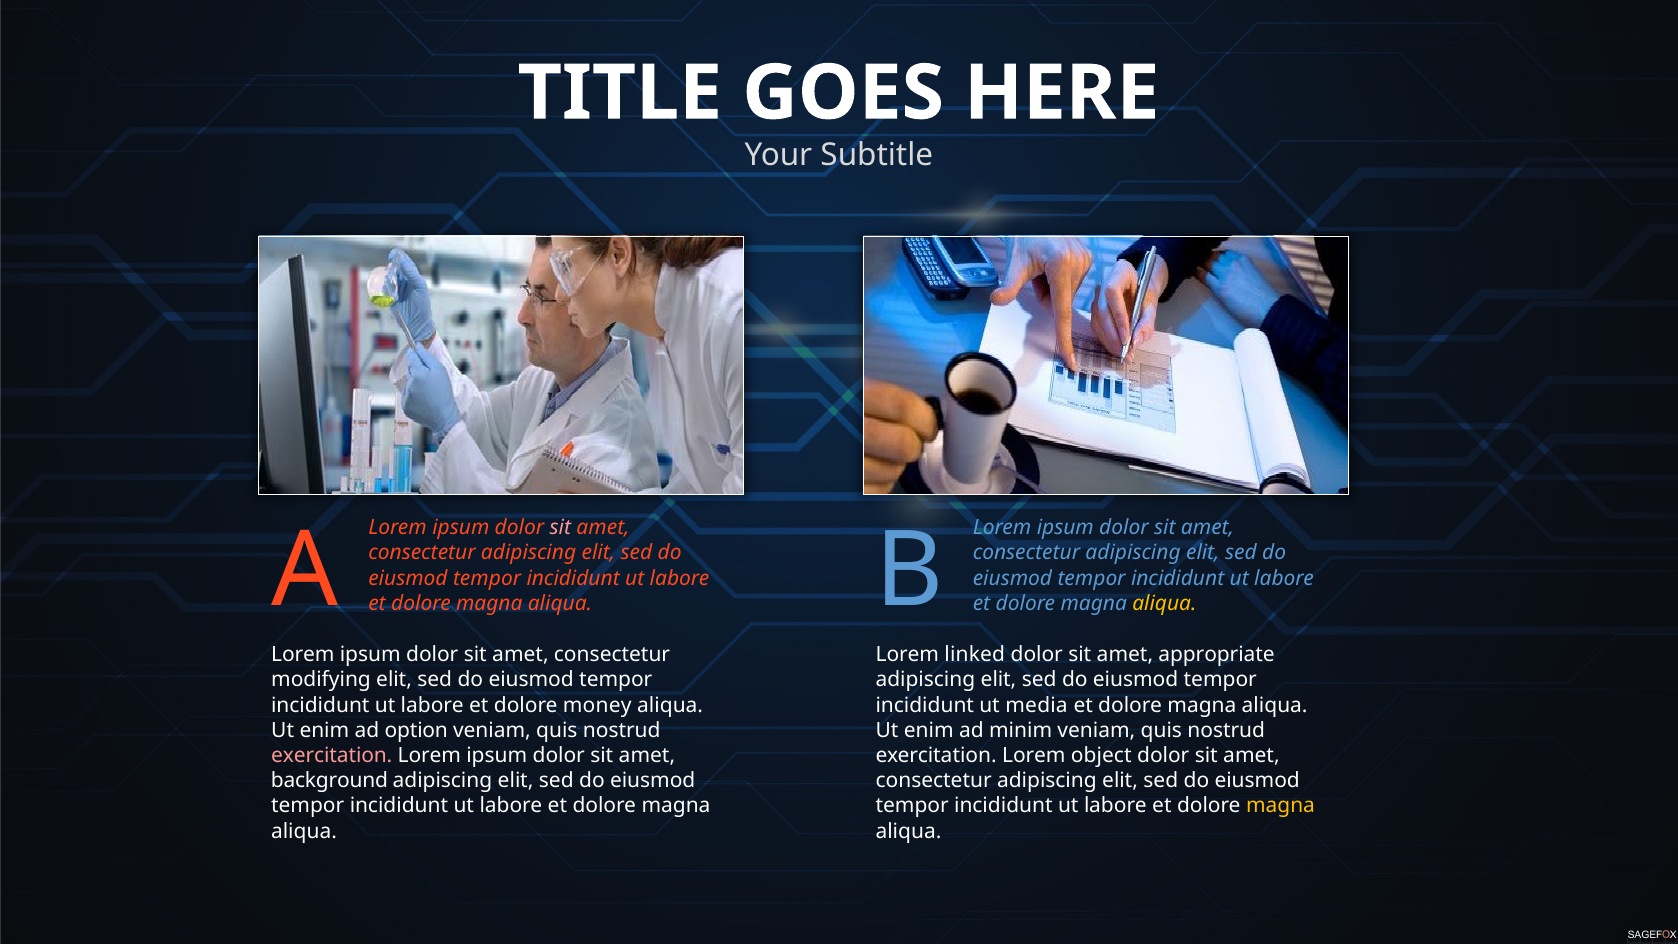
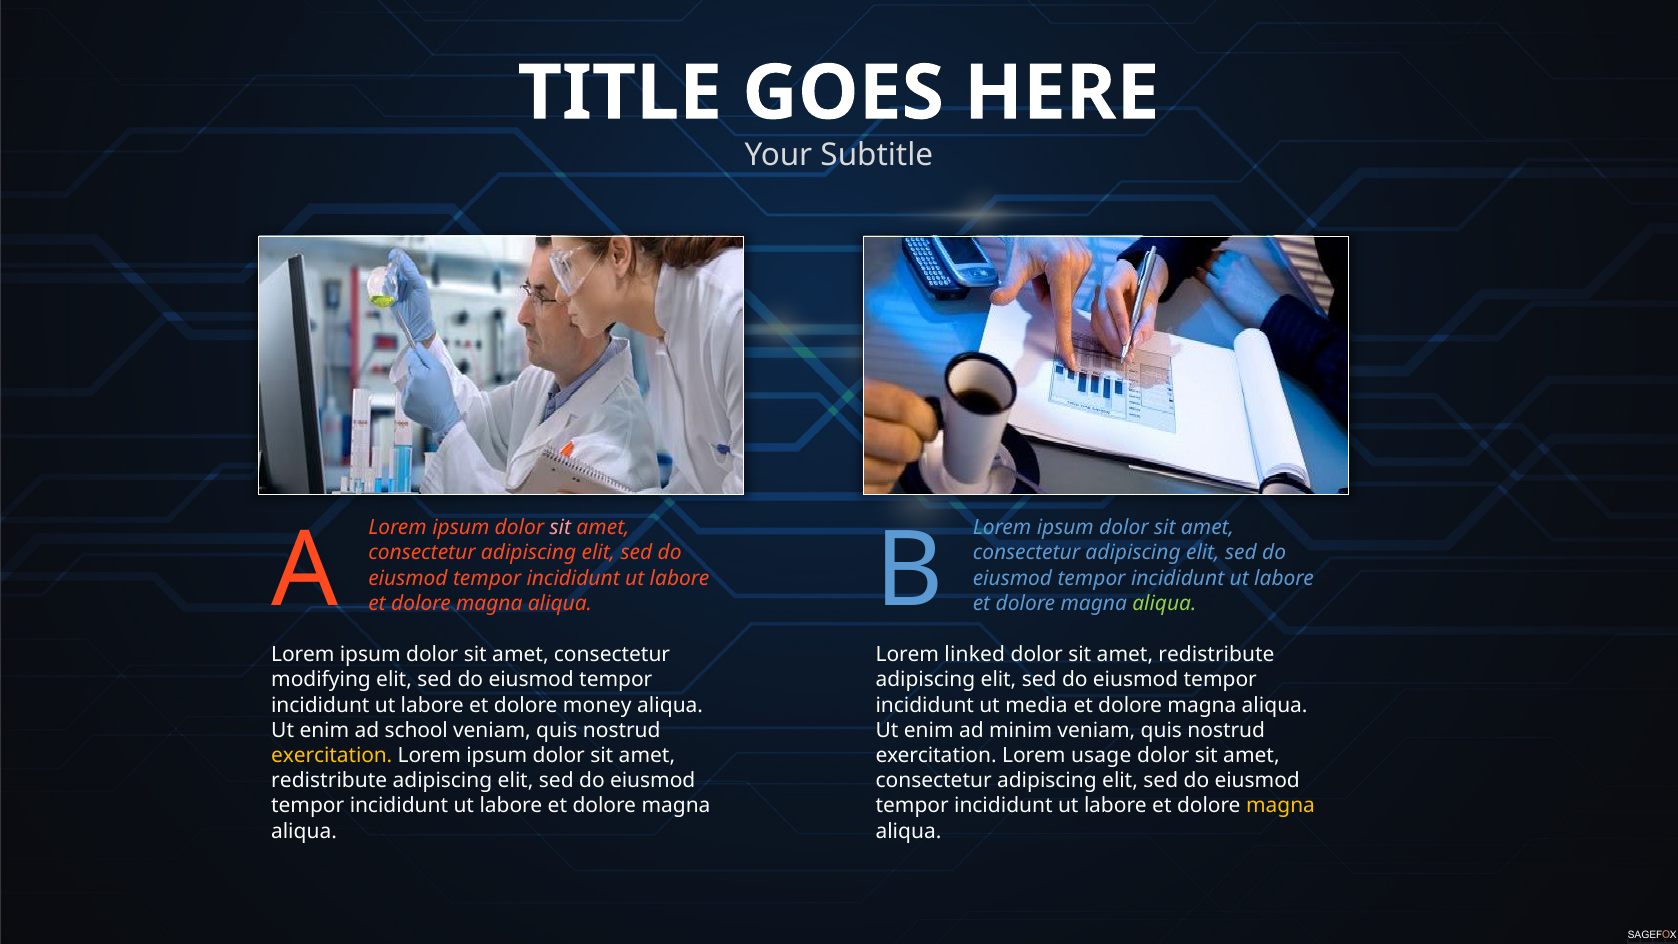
aliqua colour: yellow -> light green (1164, 603)
appropriate: appropriate -> redistribute (1216, 655)
option: option -> school (416, 730)
exercitation colour: pink -> yellow (332, 755)
object: object -> usage (1101, 755)
background: background -> redistribute (329, 781)
